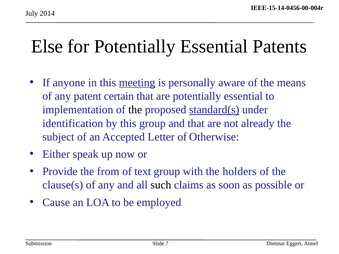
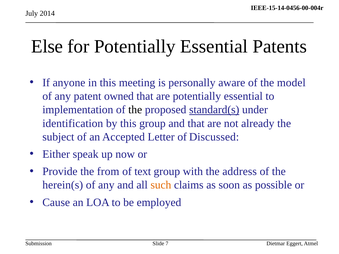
meeting underline: present -> none (137, 83)
means: means -> model (291, 83)
certain: certain -> owned (119, 96)
Otherwise: Otherwise -> Discussed (214, 137)
holders: holders -> address (240, 172)
clause(s: clause(s -> herein(s (63, 185)
such colour: black -> orange (161, 185)
